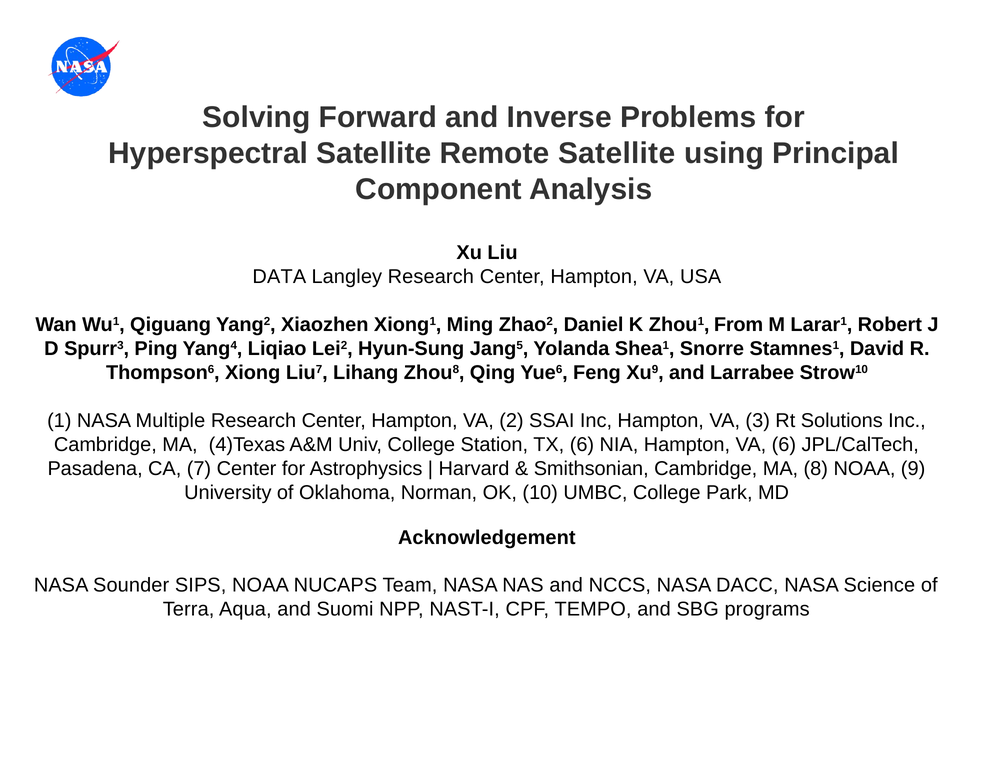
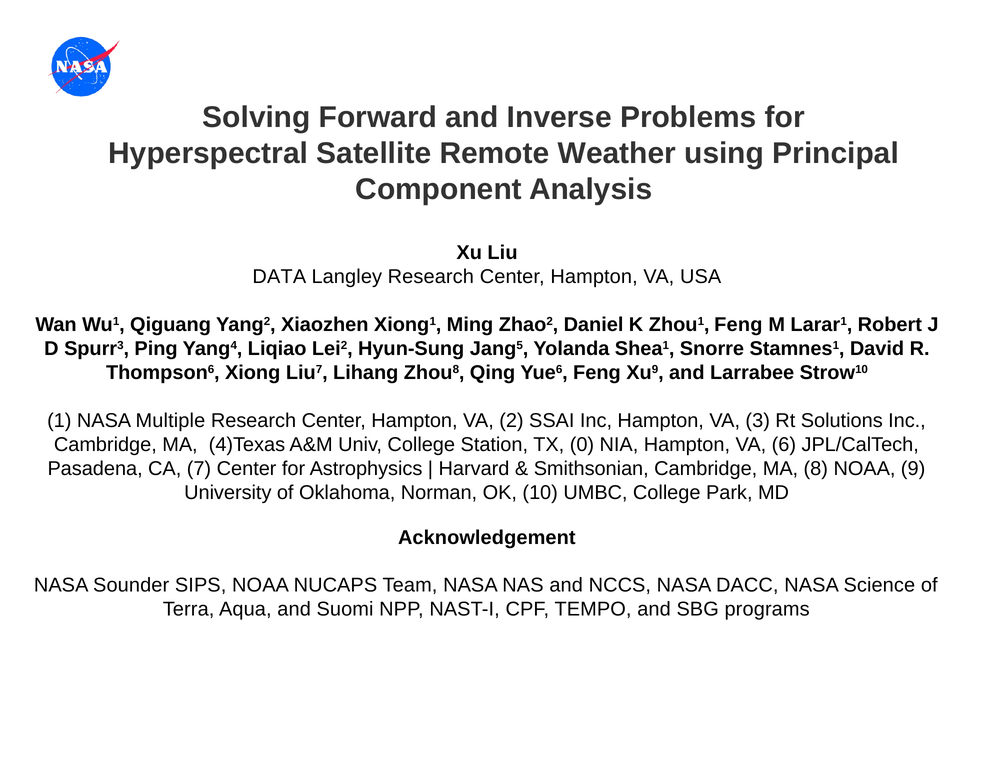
Remote Satellite: Satellite -> Weather (617, 153)
Zhou1 From: From -> Feng (738, 325)
TX 6: 6 -> 0 (582, 445)
